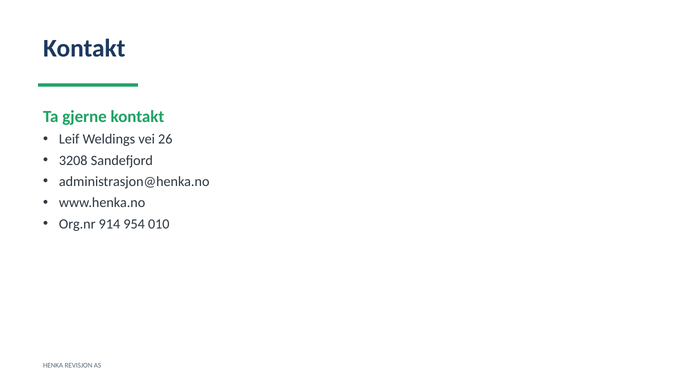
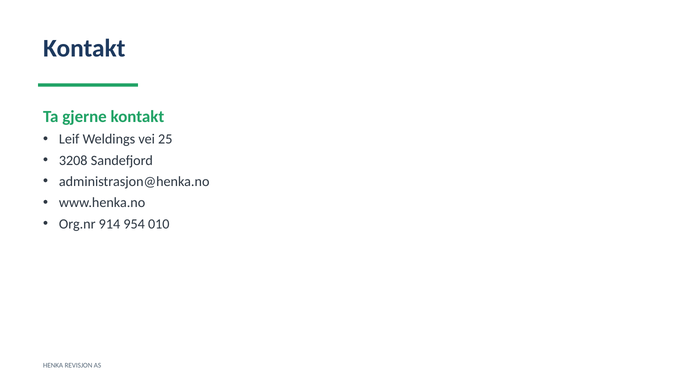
26: 26 -> 25 (165, 139)
